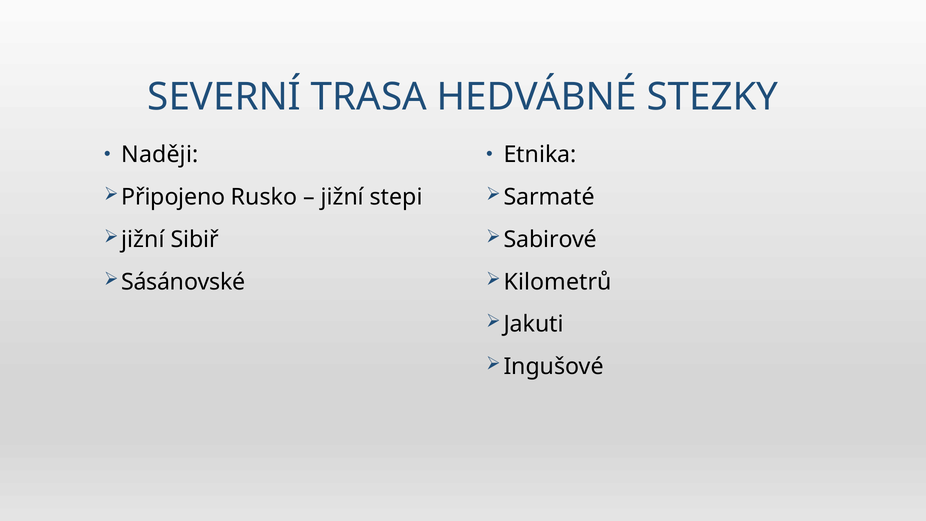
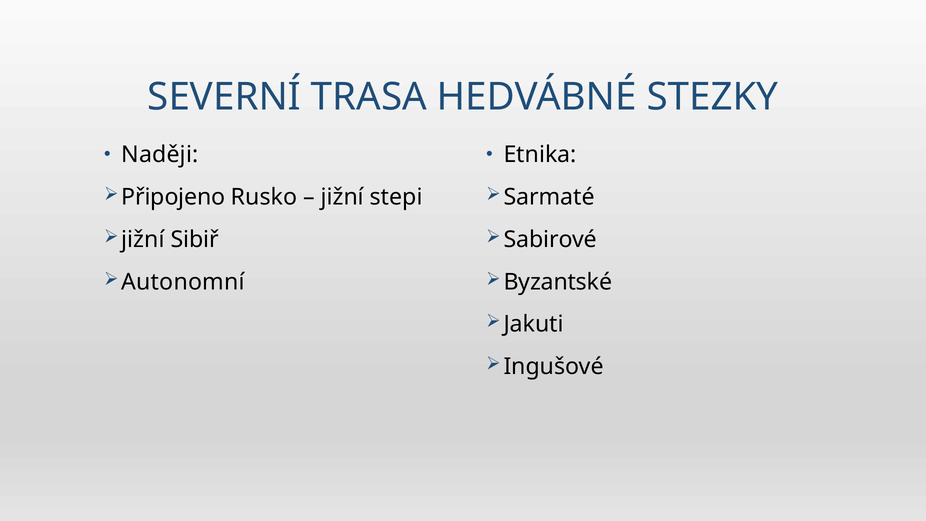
Sásánovské: Sásánovské -> Autonomní (183, 282)
Kilometrů: Kilometrů -> Byzantské (558, 282)
